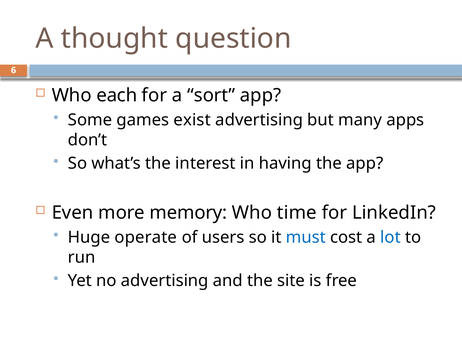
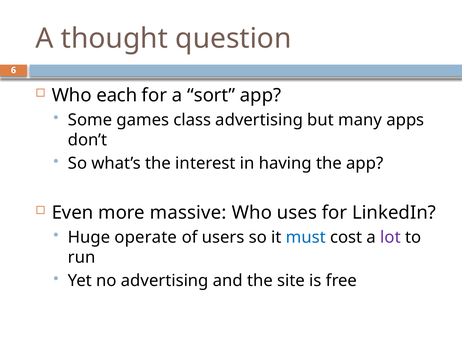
exist: exist -> class (192, 120)
memory: memory -> massive (188, 213)
time: time -> uses (297, 213)
lot colour: blue -> purple (391, 238)
